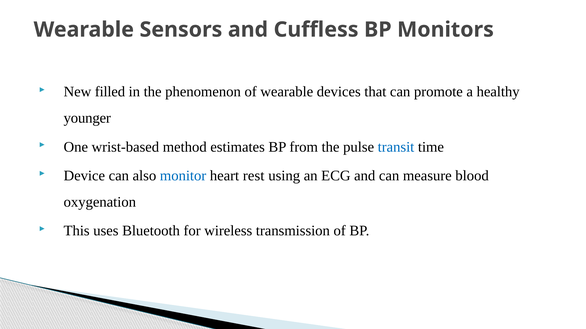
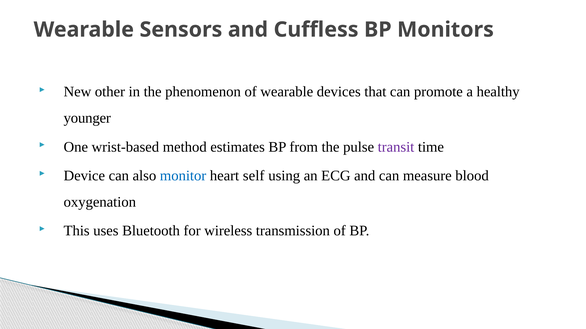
filled: filled -> other (110, 92)
transit colour: blue -> purple (396, 147)
rest: rest -> self (254, 176)
